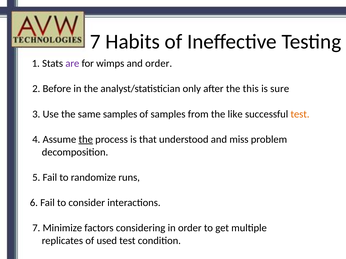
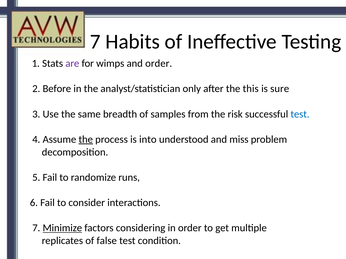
same samples: samples -> breadth (120, 114)
like: like -> risk (235, 114)
test colour: orange -> blue (300, 114)
that: that -> into (148, 140)
Minimize underline: none -> present (62, 228)
used: used -> false (107, 241)
